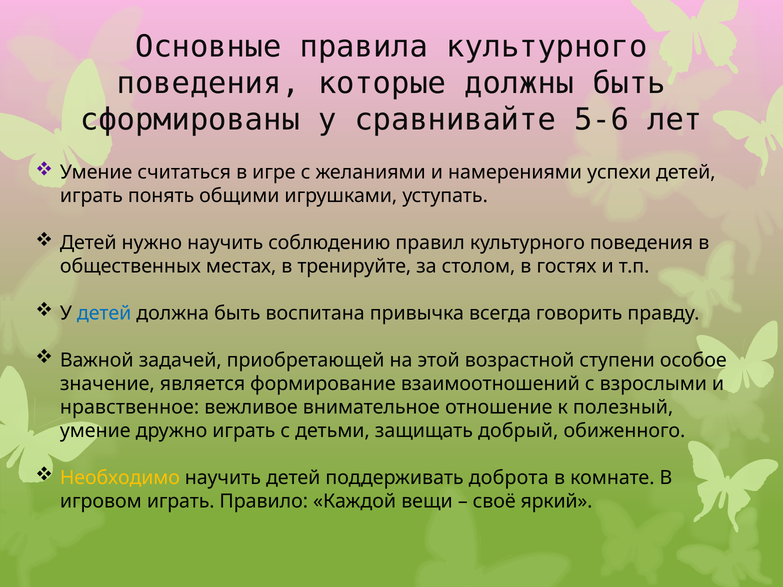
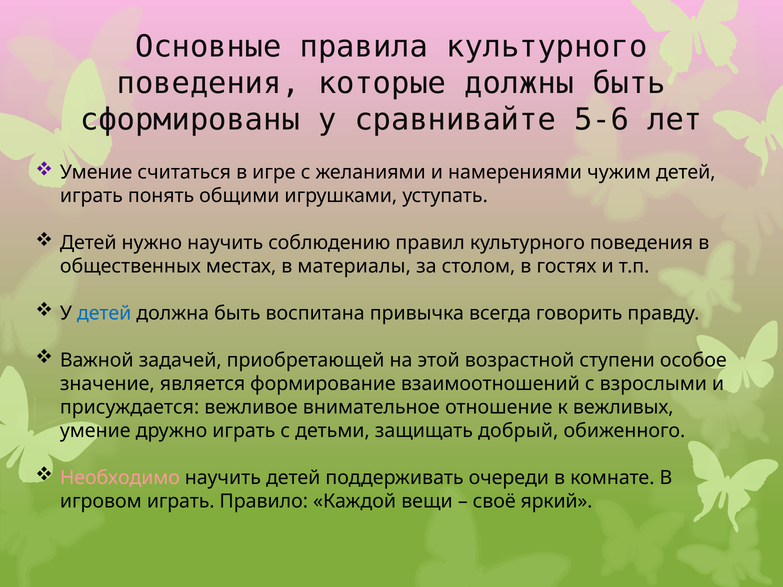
успехи: успехи -> чужим (619, 172)
тренируйте: тренируйте -> материалы (354, 266)
нравственное: нравственное -> присуждается (130, 407)
полезный: полезный -> вежливых (623, 407)
Необходимо colour: yellow -> pink (120, 478)
доброта: доброта -> очереди (509, 478)
